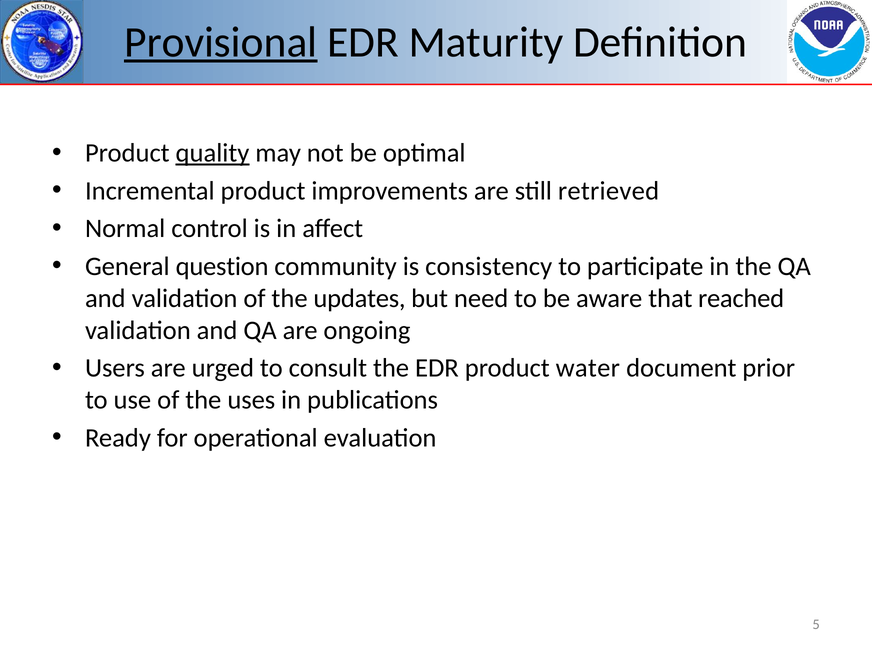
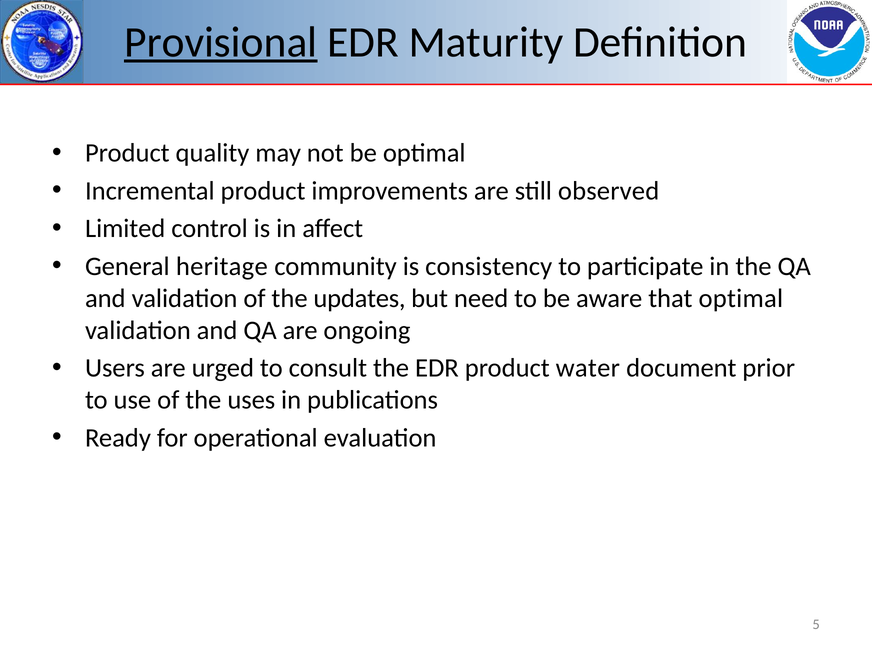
quality underline: present -> none (212, 153)
retrieved: retrieved -> observed (609, 191)
Normal: Normal -> Limited (125, 229)
question: question -> heritage (222, 266)
that reached: reached -> optimal (741, 298)
